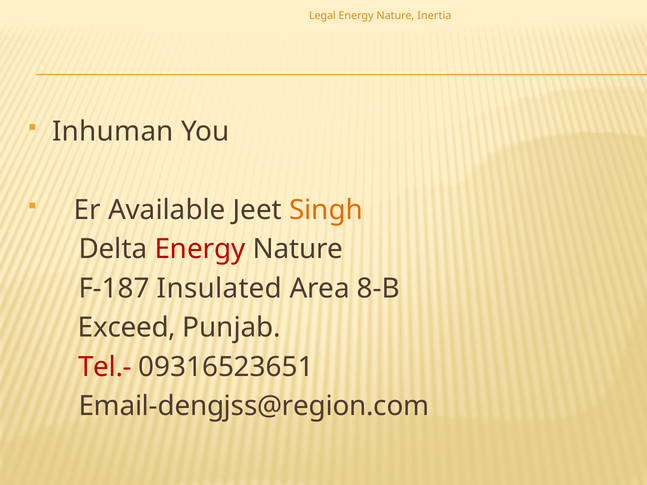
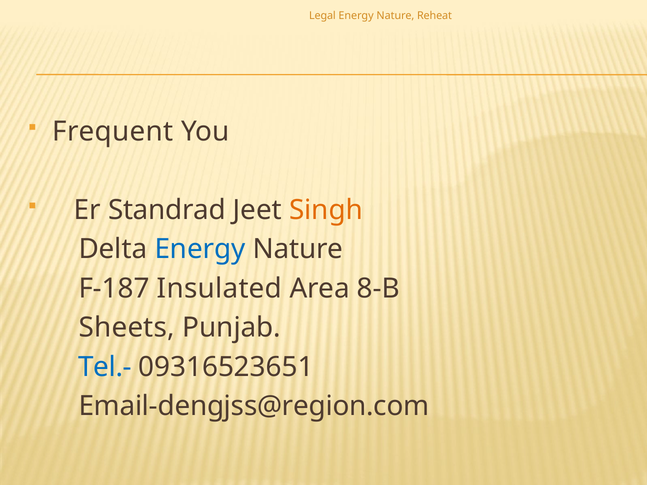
Inertia: Inertia -> Reheat (434, 16)
Inhuman: Inhuman -> Frequent (113, 132)
Available: Available -> Standrad (167, 210)
Energy colour: red -> blue (200, 249)
Exceed: Exceed -> Sheets (127, 328)
Tel.- colour: red -> blue (105, 367)
